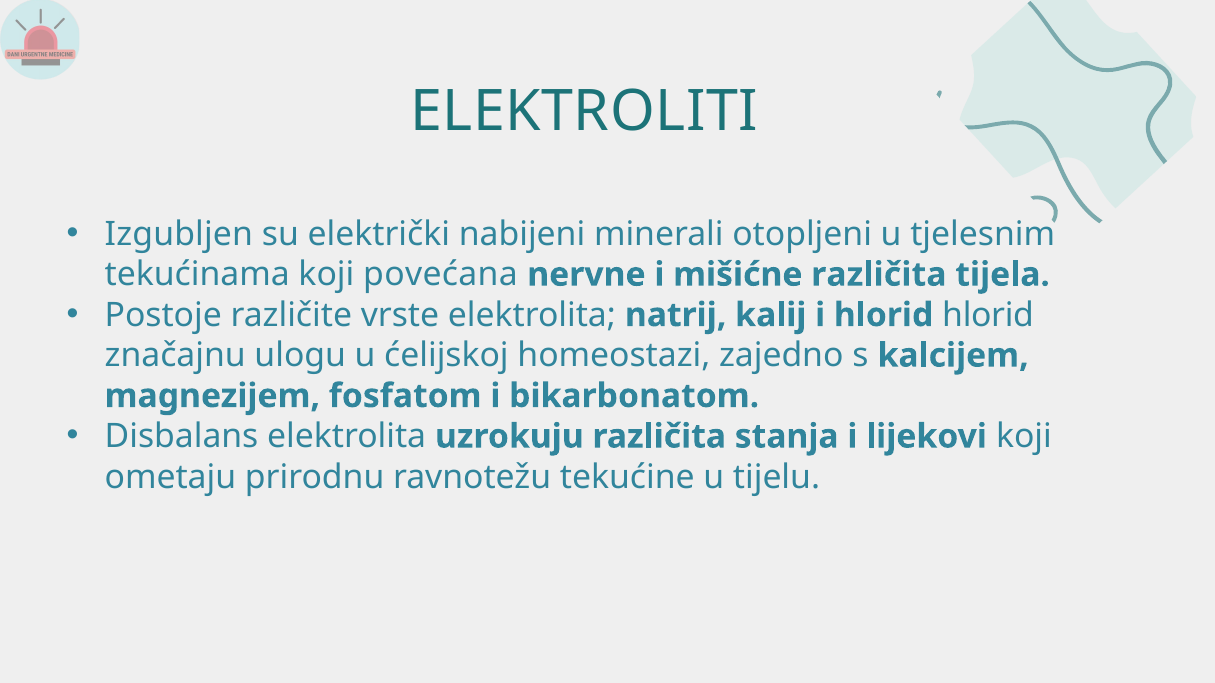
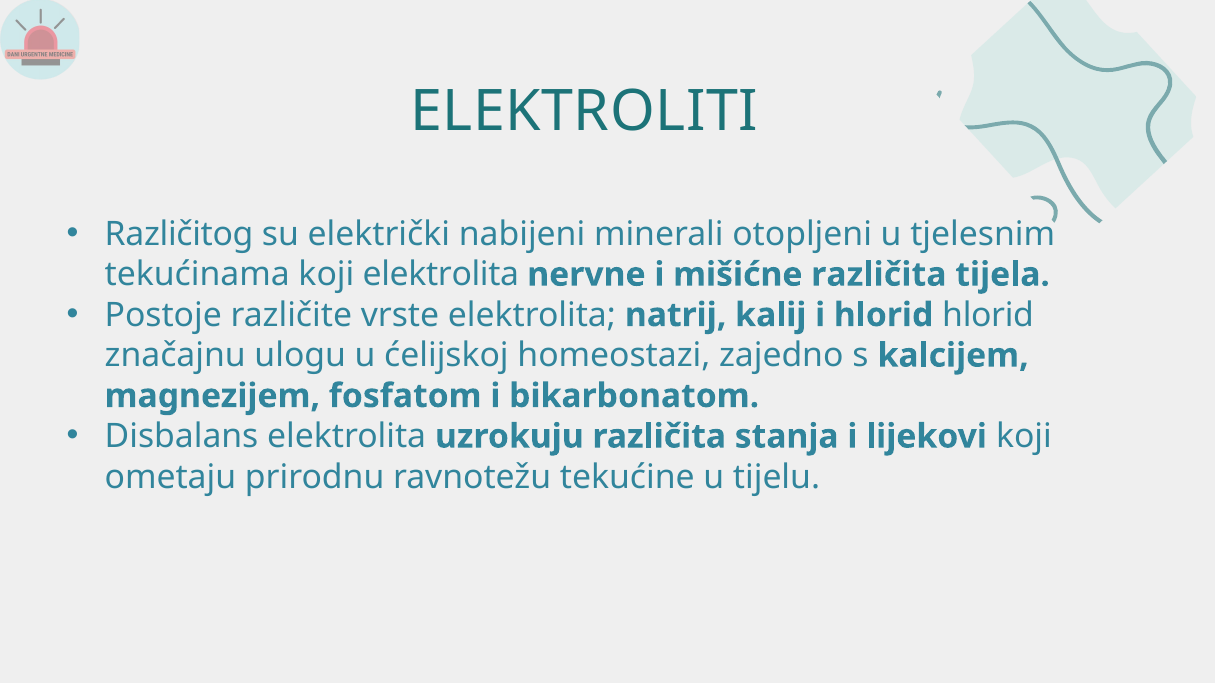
Izgubljen: Izgubljen -> Različitog (179, 234)
koji povećana: povećana -> elektrolita (441, 275)
